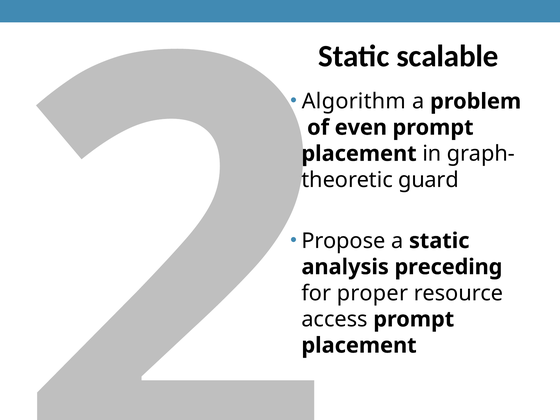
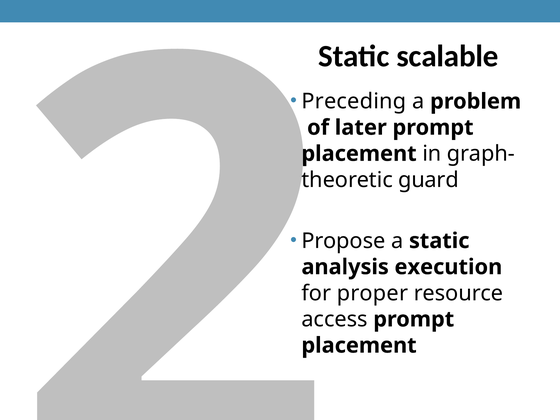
Algorithm: Algorithm -> Preceding (354, 101)
even: even -> later (361, 128)
preceding: preceding -> execution (448, 267)
